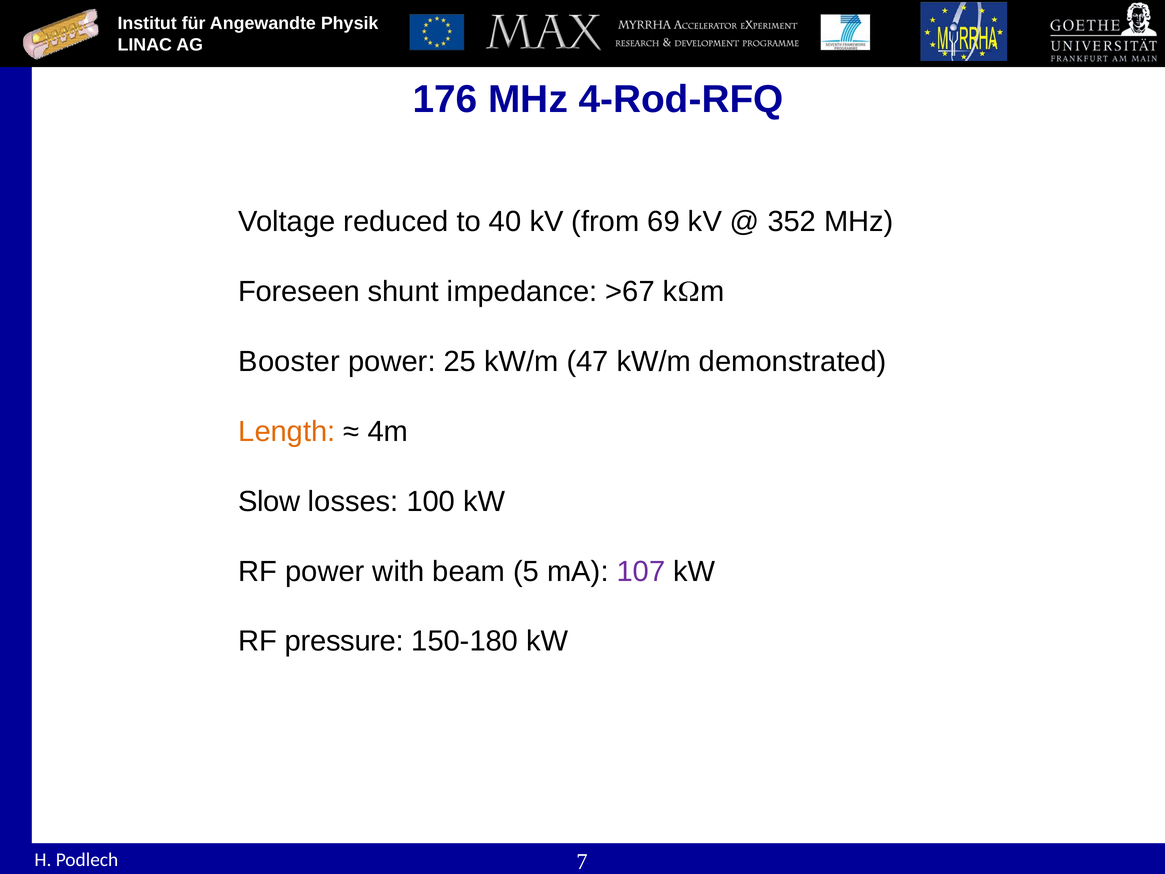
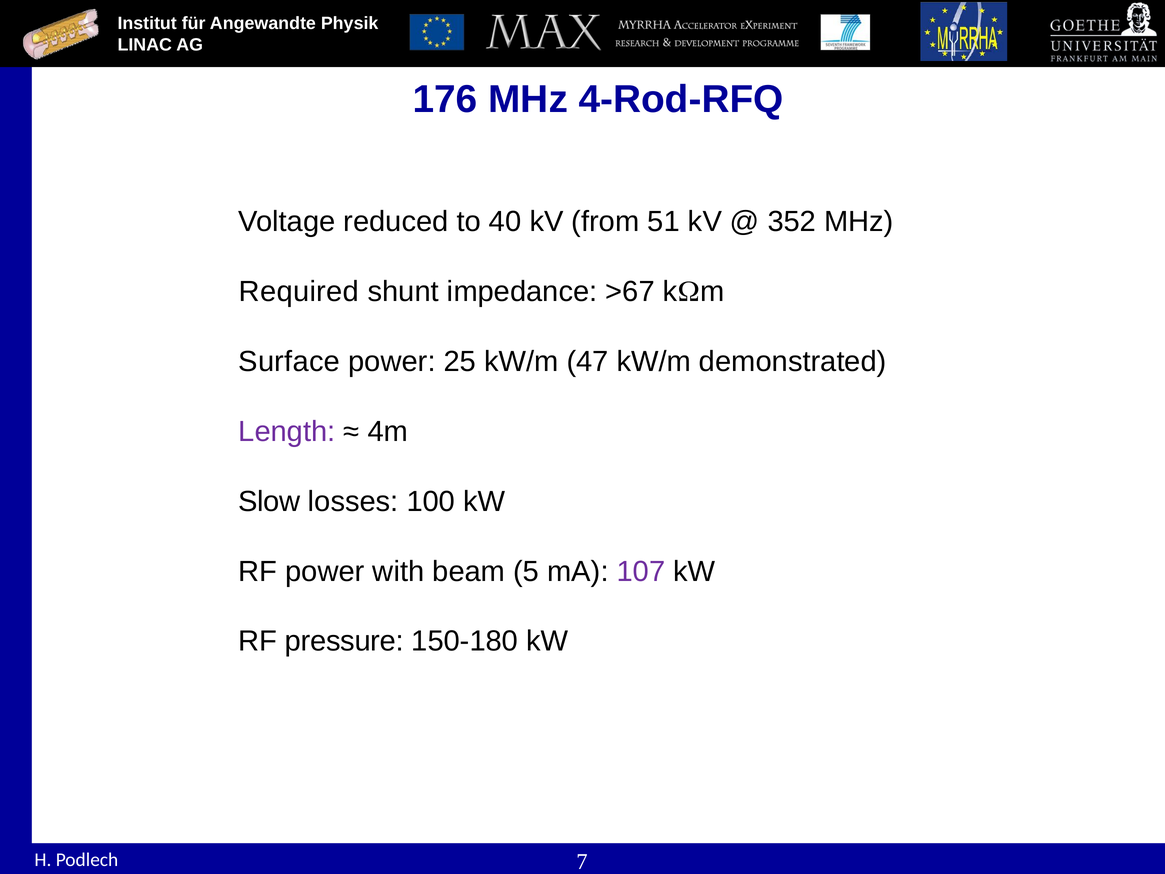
69: 69 -> 51 (664, 222)
Foreseen: Foreseen -> Required (299, 292)
Booster: Booster -> Surface (289, 362)
Length colour: orange -> purple (287, 431)
